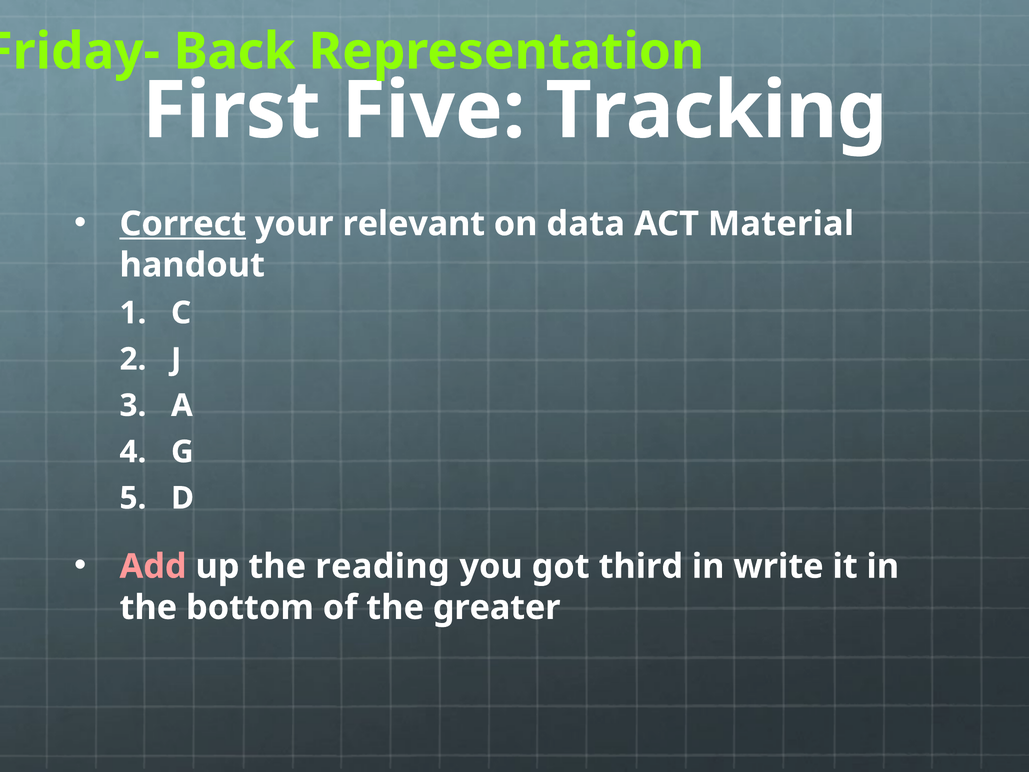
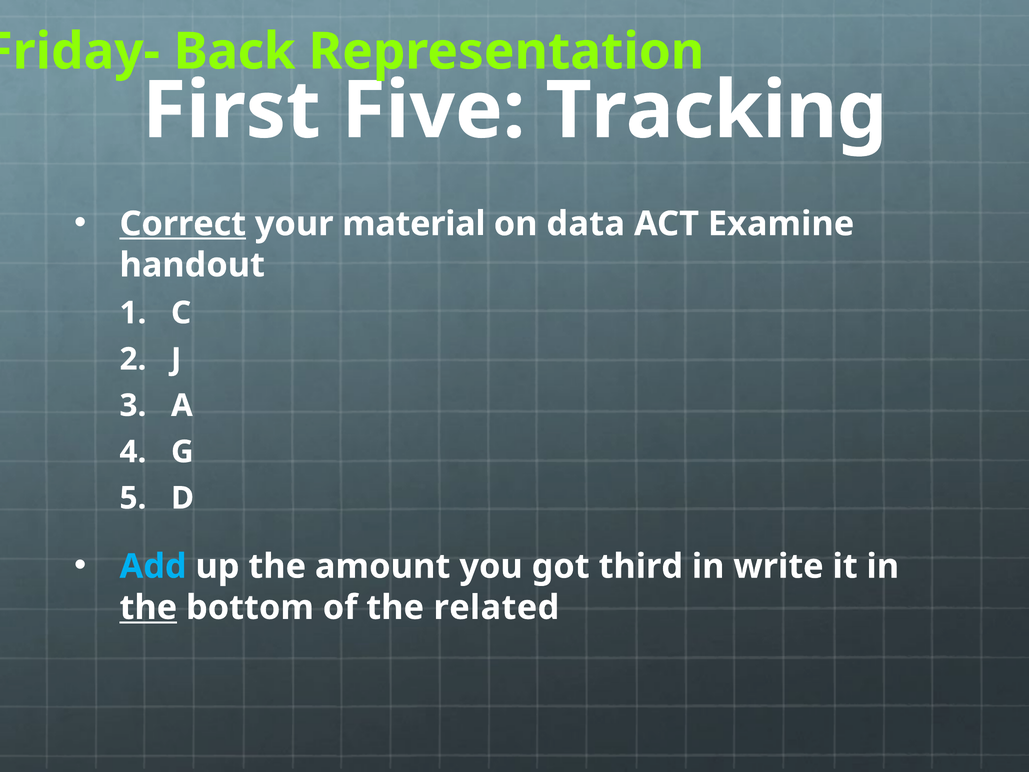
relevant: relevant -> material (414, 224)
Material: Material -> Examine (781, 224)
Add colour: pink -> light blue (153, 566)
reading: reading -> amount (383, 566)
the underline: none -> present (148, 607)
greater: greater -> related (496, 607)
